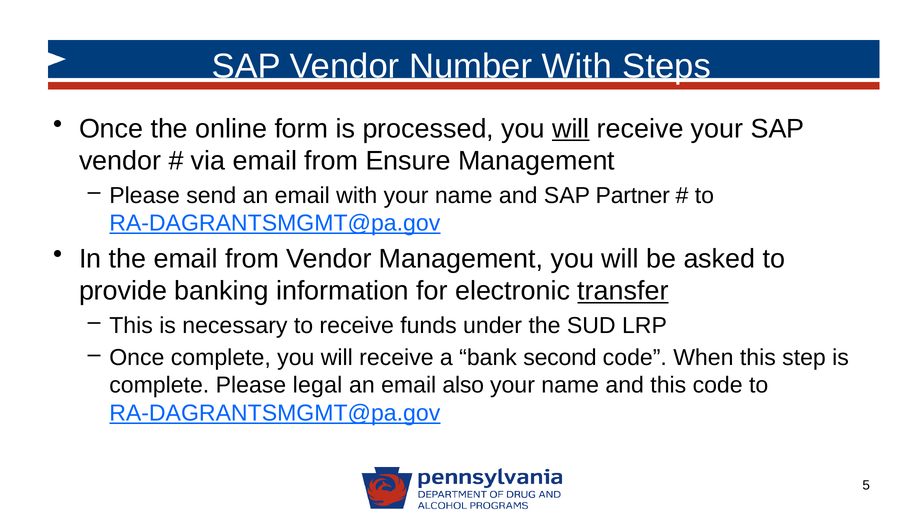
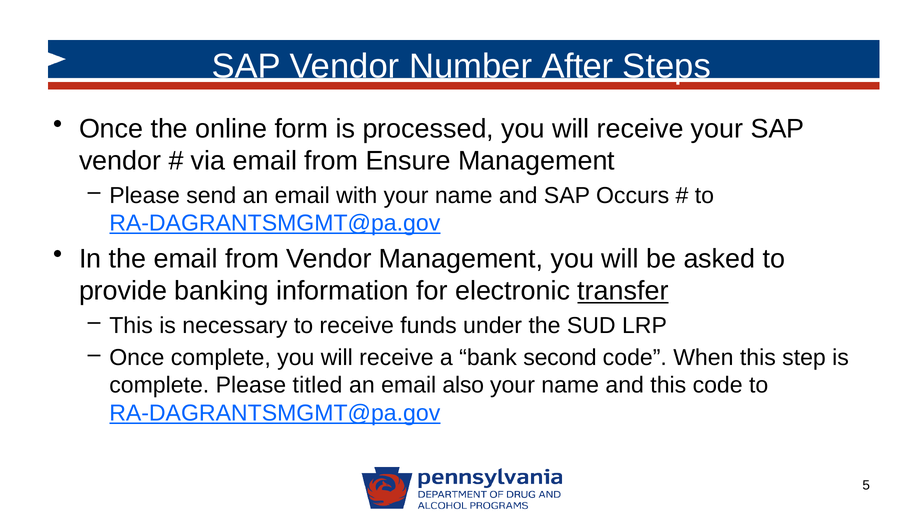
Number With: With -> After (577, 66)
will underline: present -> none (571, 129)
Partner: Partner -> Occurs (633, 196)
legal: legal -> titled (318, 386)
